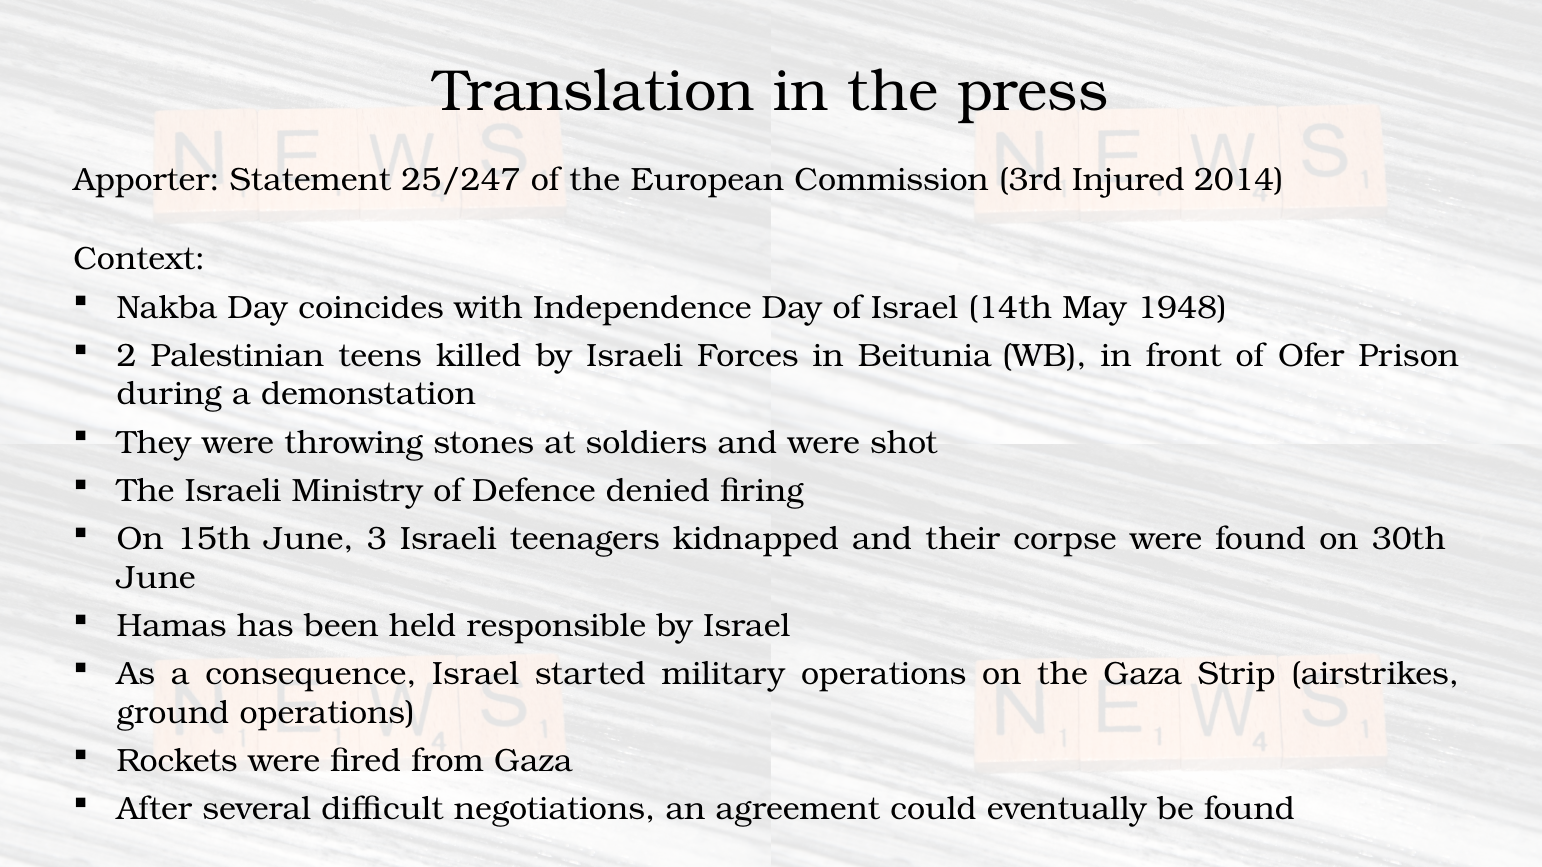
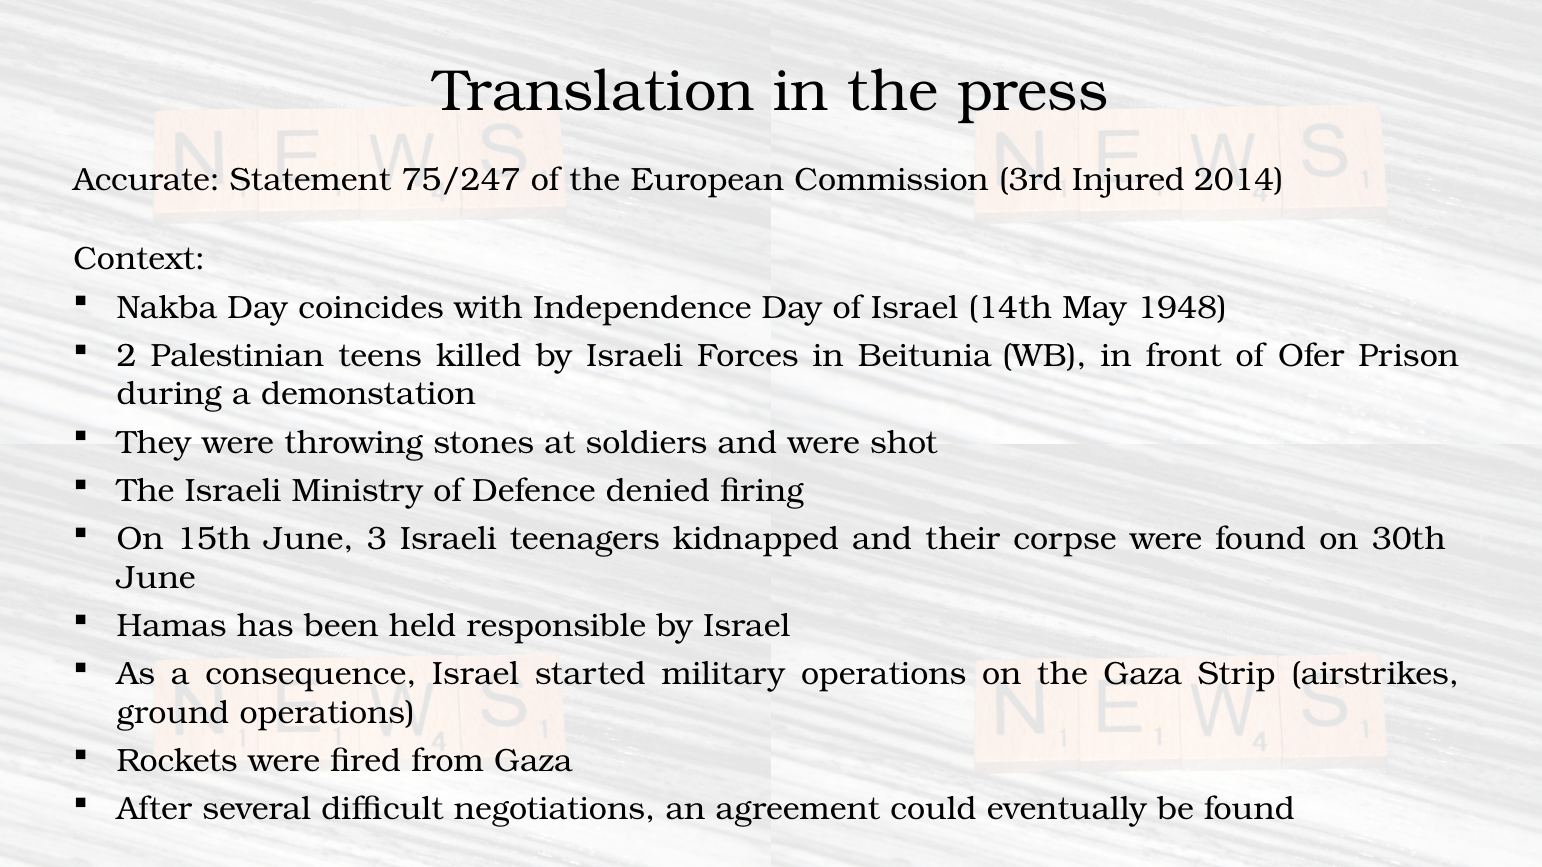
Apporter: Apporter -> Accurate (147, 180)
25/247: 25/247 -> 75/247 (461, 180)
